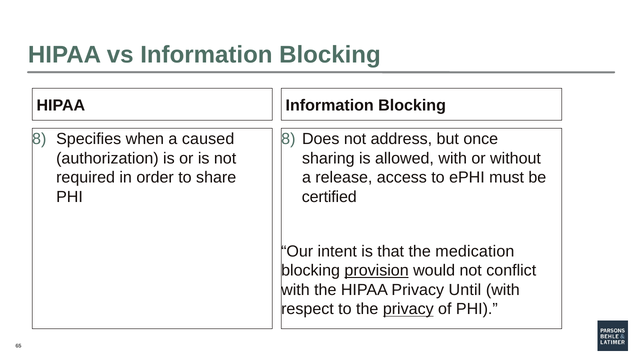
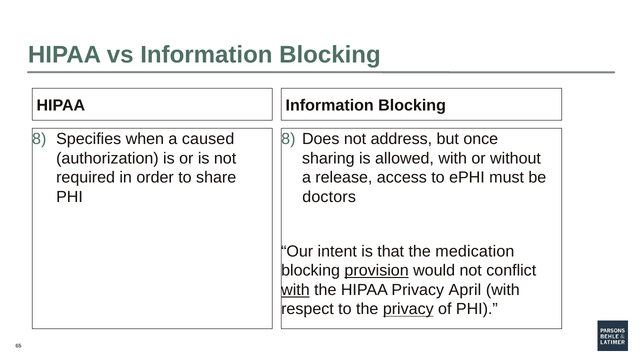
certified: certified -> doctors (329, 197)
with underline: none -> present (295, 290)
Until: Until -> April (465, 290)
